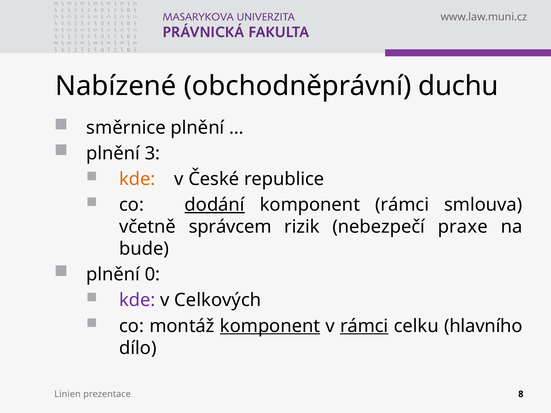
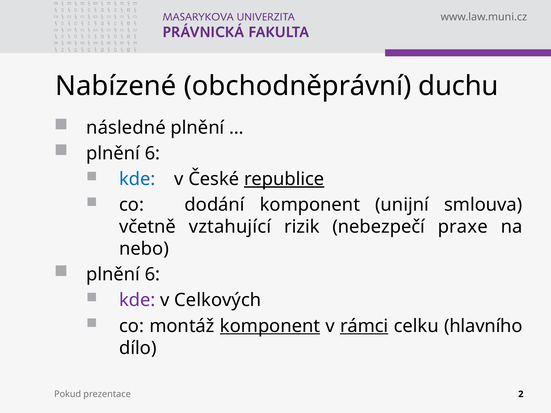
směrnice: směrnice -> následné (126, 128)
3: 3 -> 6 (153, 154)
kde colour: orange -> blue (137, 179)
republice underline: none -> present (284, 179)
dodání underline: present -> none (215, 205)
komponent rámci: rámci -> unijní (402, 205)
správcem: správcem -> vztahující (230, 227)
bude: bude -> nebo (144, 249)
0: 0 -> 6 (153, 275)
Linien: Linien -> Pokud (68, 394)
8: 8 -> 2 (521, 394)
